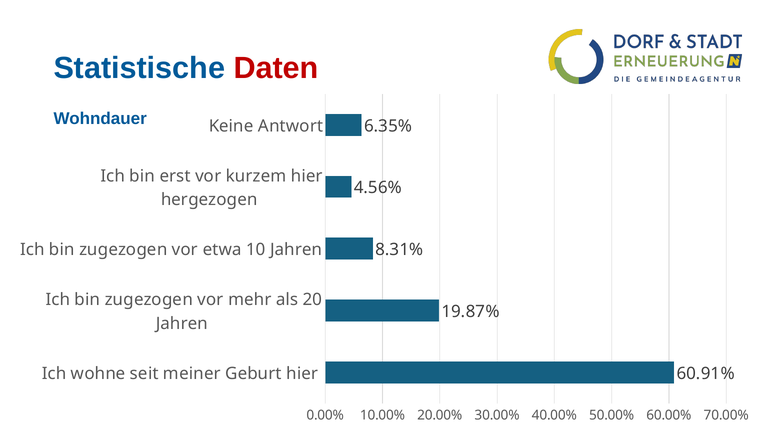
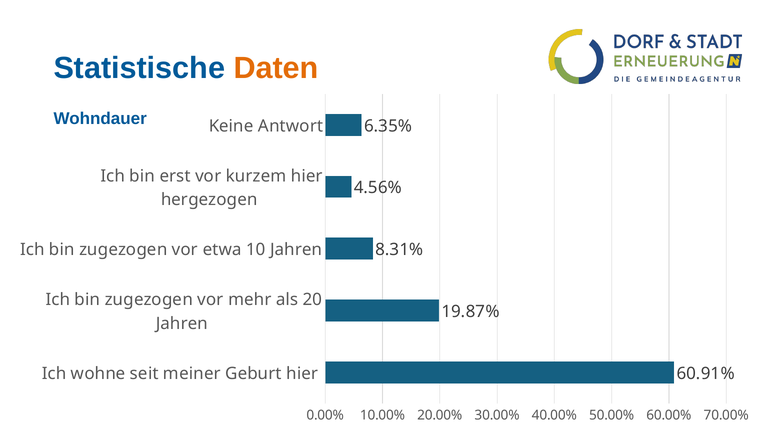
Daten colour: red -> orange (276, 68)
